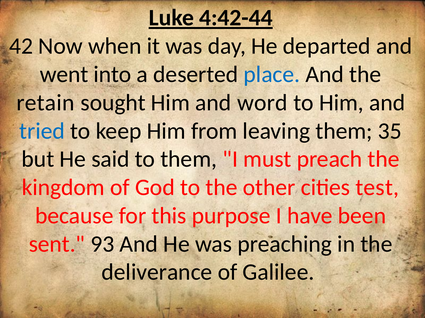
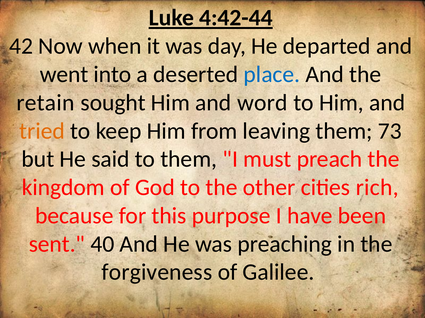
tried colour: blue -> orange (42, 131)
35: 35 -> 73 (390, 131)
test: test -> rich (377, 188)
93: 93 -> 40 (102, 245)
deliverance: deliverance -> forgiveness (157, 273)
